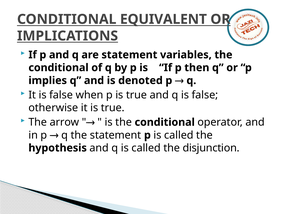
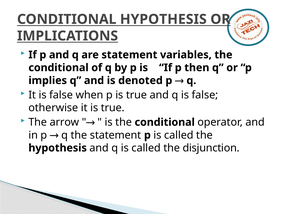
CONDITIONAL EQUIVALENT: EQUIVALENT -> HYPOTHESIS (163, 19)
